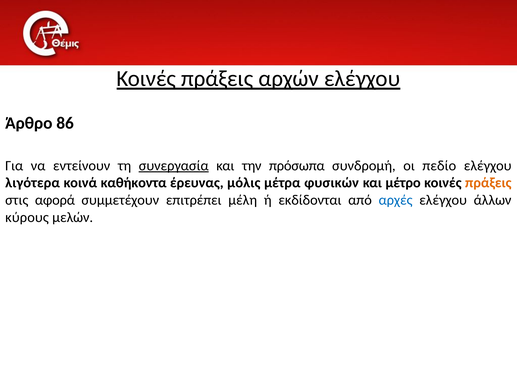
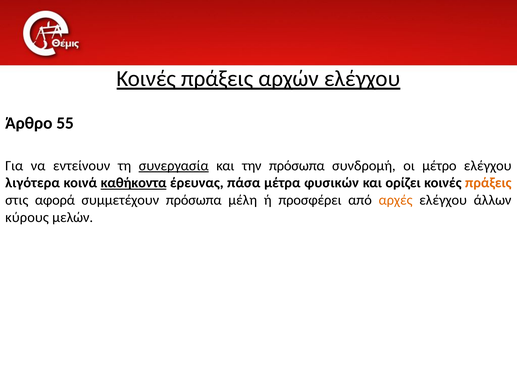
86: 86 -> 55 (65, 123)
πεδίο: πεδίο -> μέτρο (439, 166)
καθήκοντα underline: none -> present (134, 183)
μόλις: μόλις -> πάσα (244, 183)
μέτρο: μέτρο -> ορίζει (403, 183)
συμμετέχουν επιτρέπει: επιτρέπει -> πρόσωπα (194, 200)
εκδίδονται: εκδίδονται -> προσφέρει (310, 200)
αρχές colour: blue -> orange (396, 200)
